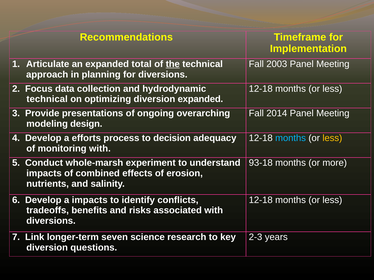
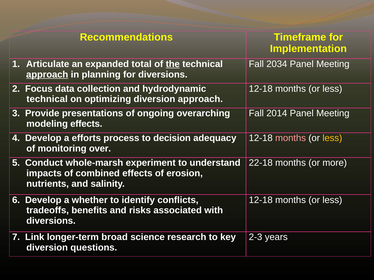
2003: 2003 -> 2034 (277, 64)
approach underline: none -> present (47, 75)
diversion expanded: expanded -> approach (200, 99)
modeling design: design -> effects (86, 124)
months colour: light blue -> pink (291, 138)
monitoring with: with -> over (100, 149)
93-18: 93-18 -> 22-18 (261, 163)
a impacts: impacts -> whether (90, 200)
seven: seven -> broad (115, 237)
